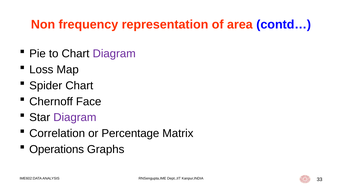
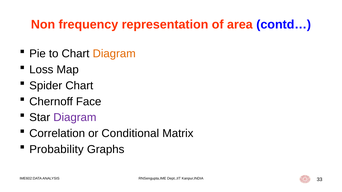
Diagram colour: purple -> orange (114, 54)
Percentage: Percentage -> Conditional (130, 134)
Operations: Operations -> Probability (56, 150)
